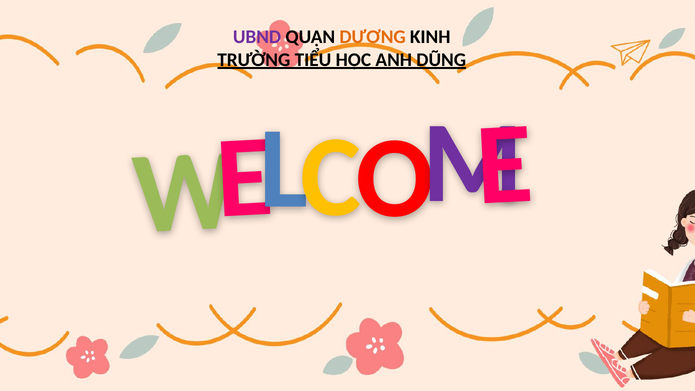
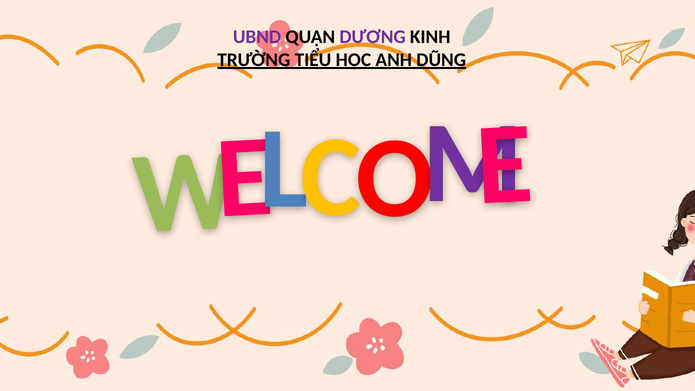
DƯƠNG colour: orange -> purple (373, 37)
